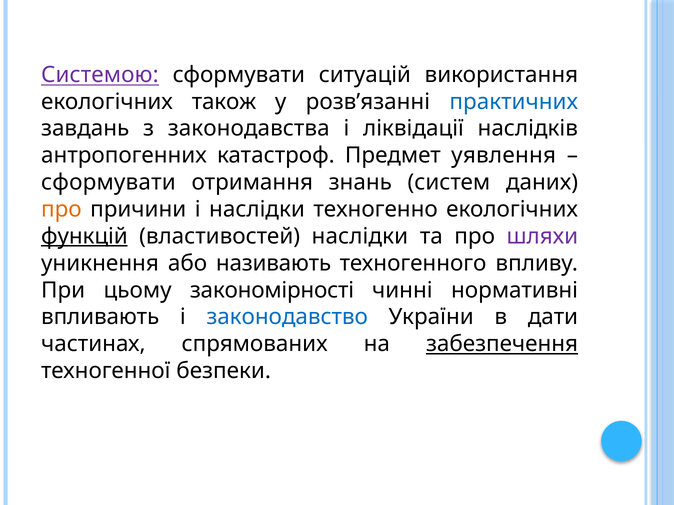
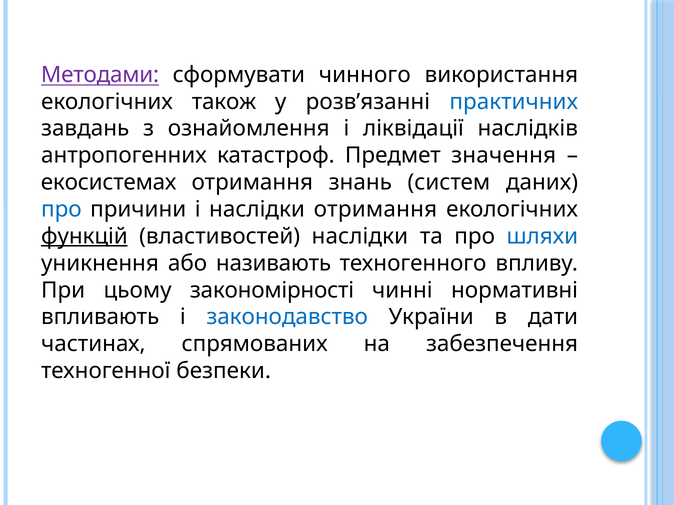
Системою: Системою -> Методами (100, 75)
ситуацій: ситуацій -> чинного (365, 75)
законодавства: законодавства -> ознайомлення (249, 129)
уявлення: уявлення -> значення (504, 156)
сформувати: сформувати -> екосистемах (109, 183)
про colour: orange -> blue (61, 210)
наслідки техногенно: техногенно -> отримання (375, 210)
шляхи colour: purple -> blue (542, 236)
забезпечення underline: present -> none (502, 344)
